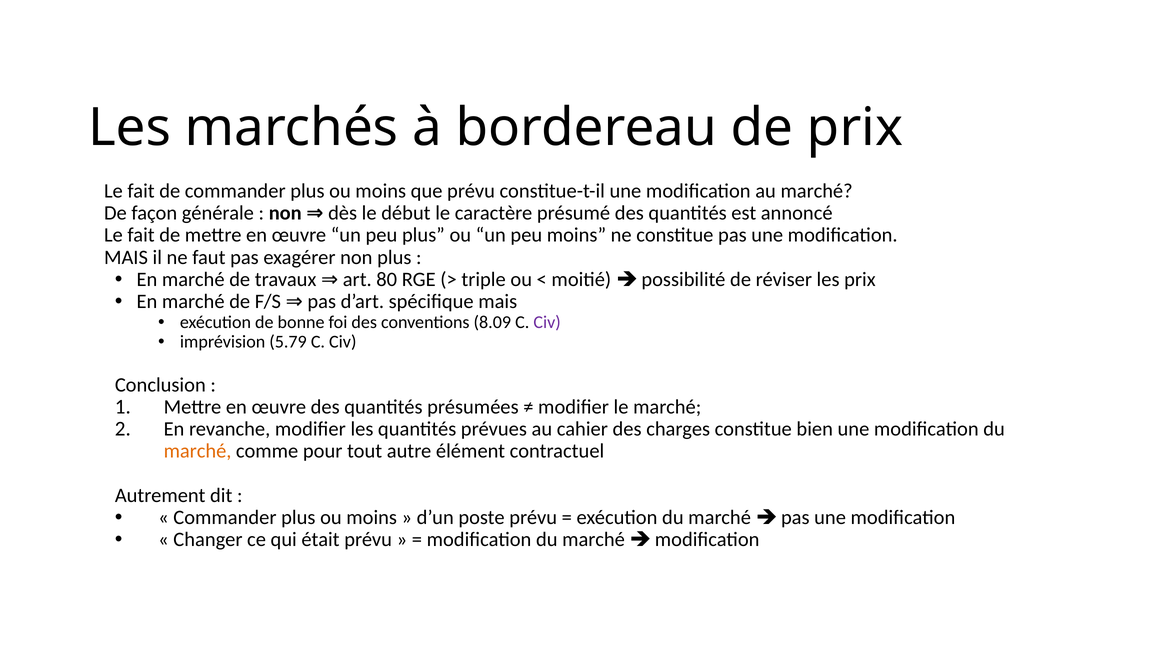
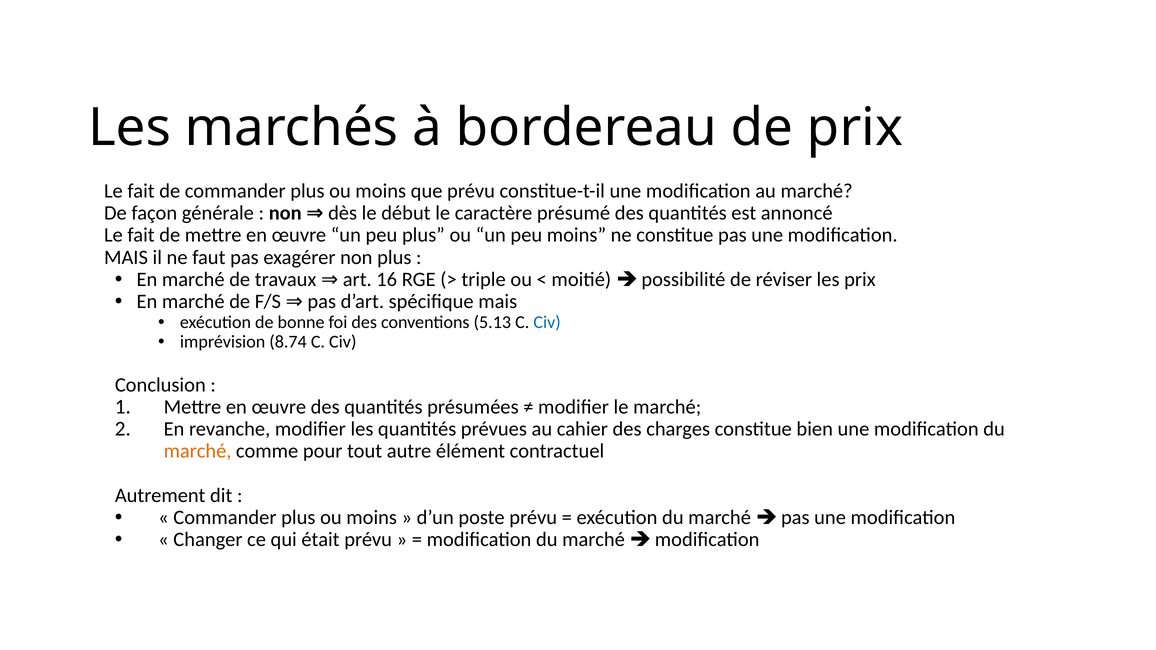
80: 80 -> 16 (387, 280)
8.09: 8.09 -> 5.13 (492, 323)
Civ colour: purple -> blue (547, 323)
5.79: 5.79 -> 8.74 (288, 342)
